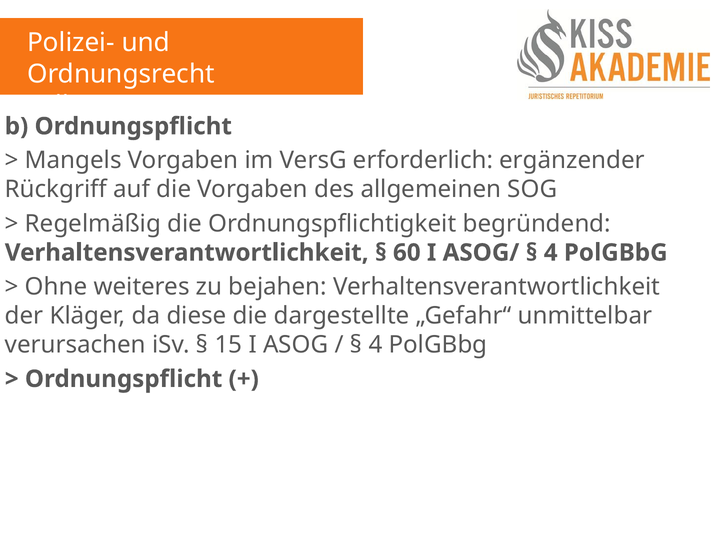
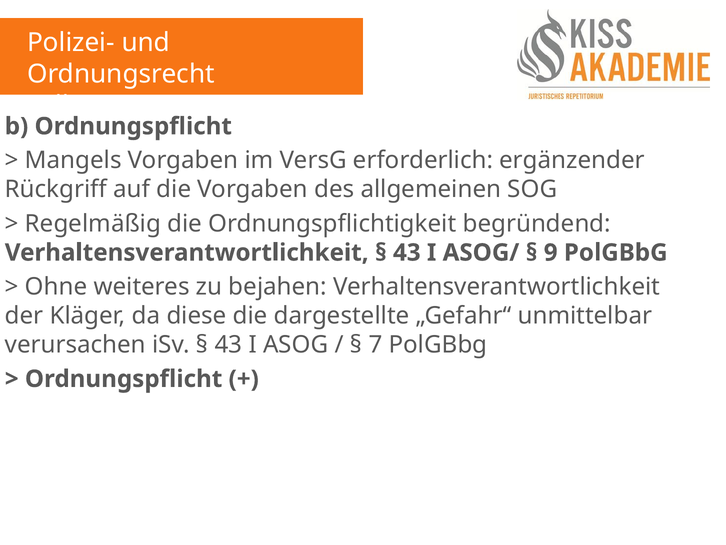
60: 60 -> 43 (407, 252)
4: 4 -> 9 (551, 252)
15: 15 -> 43 (228, 345)
4: 4 -> 7 (375, 345)
